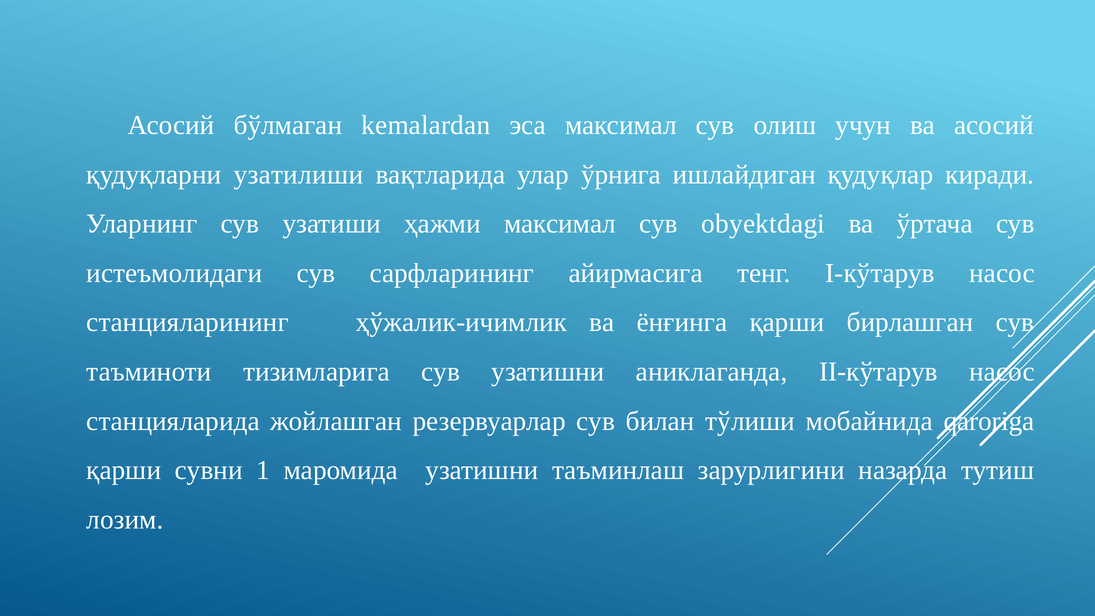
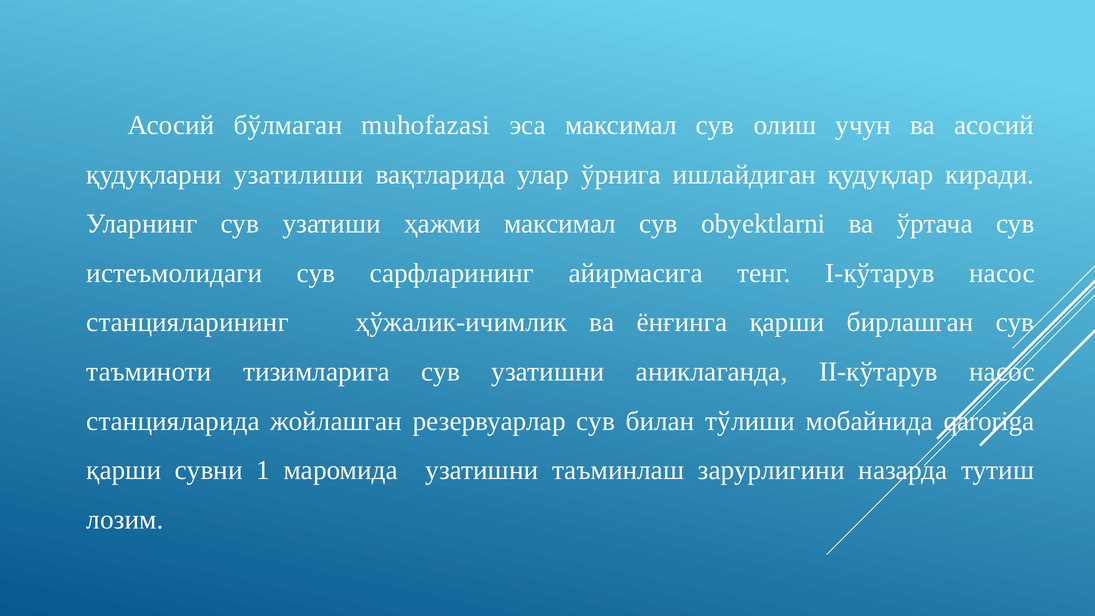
kemalardan: kemalardan -> muhofazasi (426, 125)
obyektdagi: obyektdagi -> obyektlarni (763, 224)
